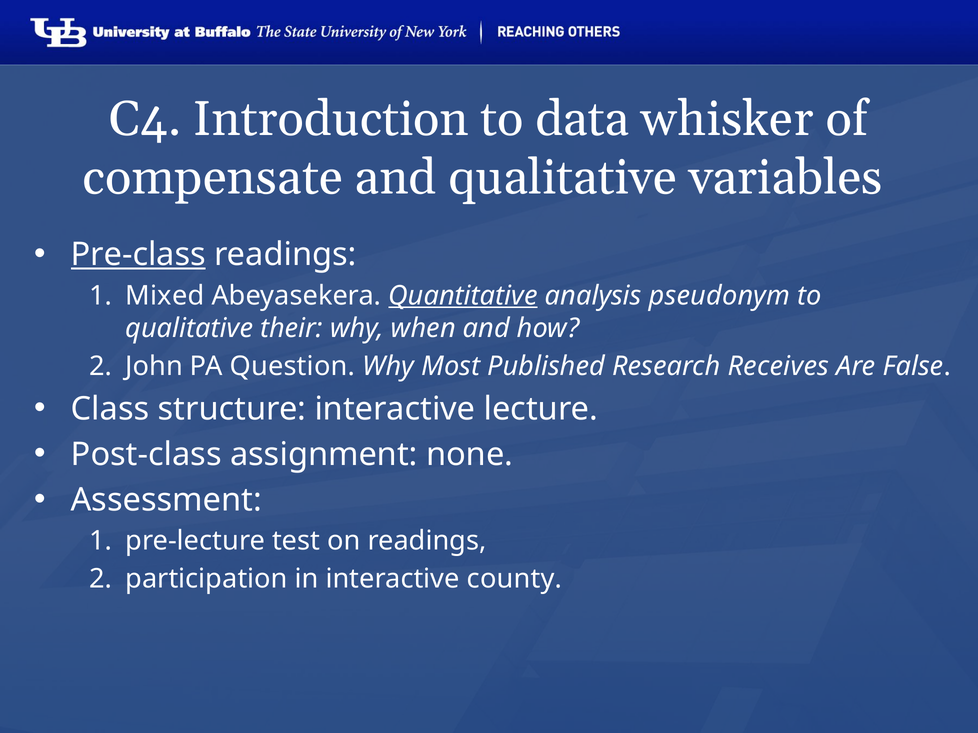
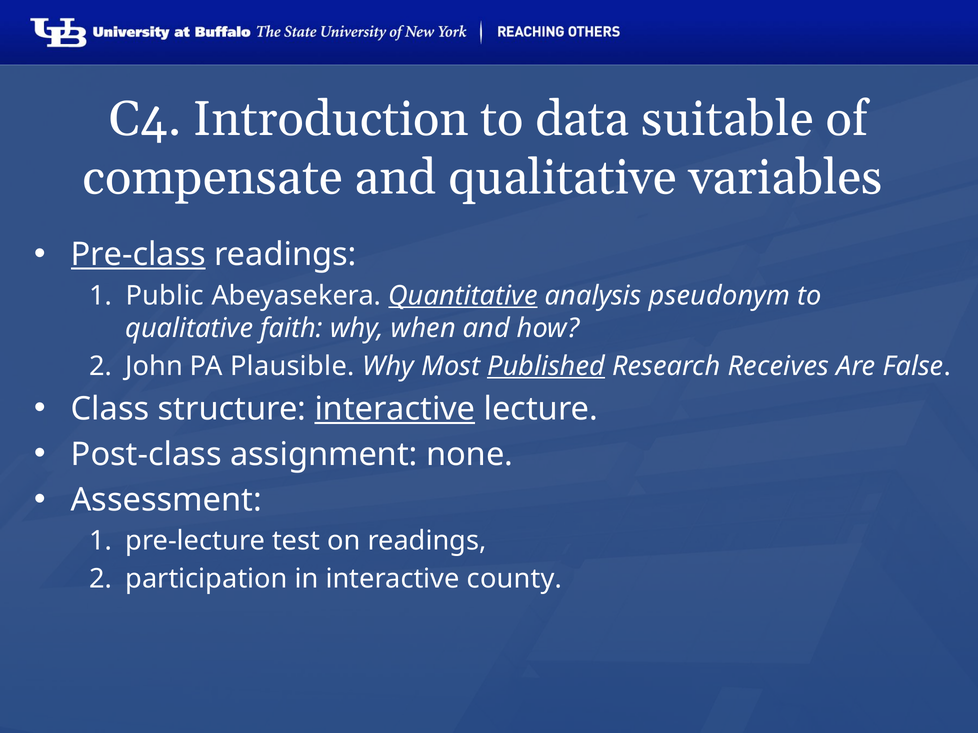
whisker: whisker -> suitable (727, 119)
Mixed: Mixed -> Public (165, 296)
their: their -> faith (292, 328)
Question: Question -> Plausible (292, 366)
Published underline: none -> present (546, 366)
interactive underline: none -> present (395, 409)
